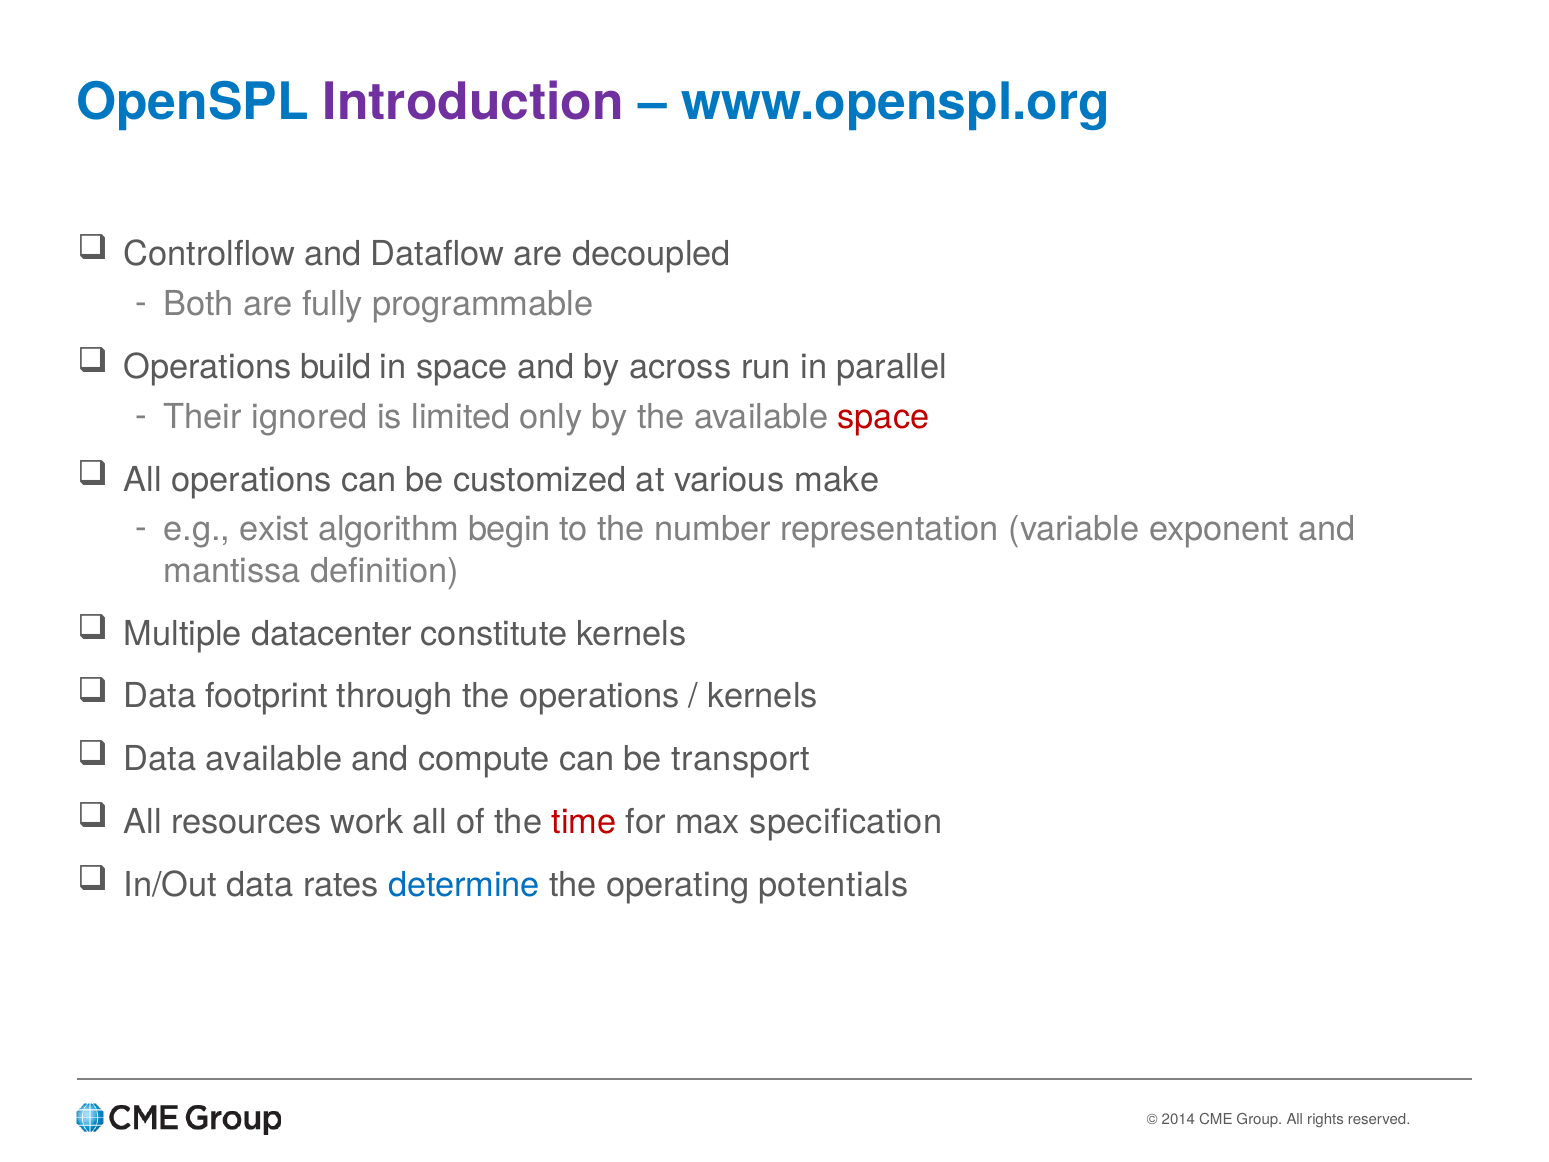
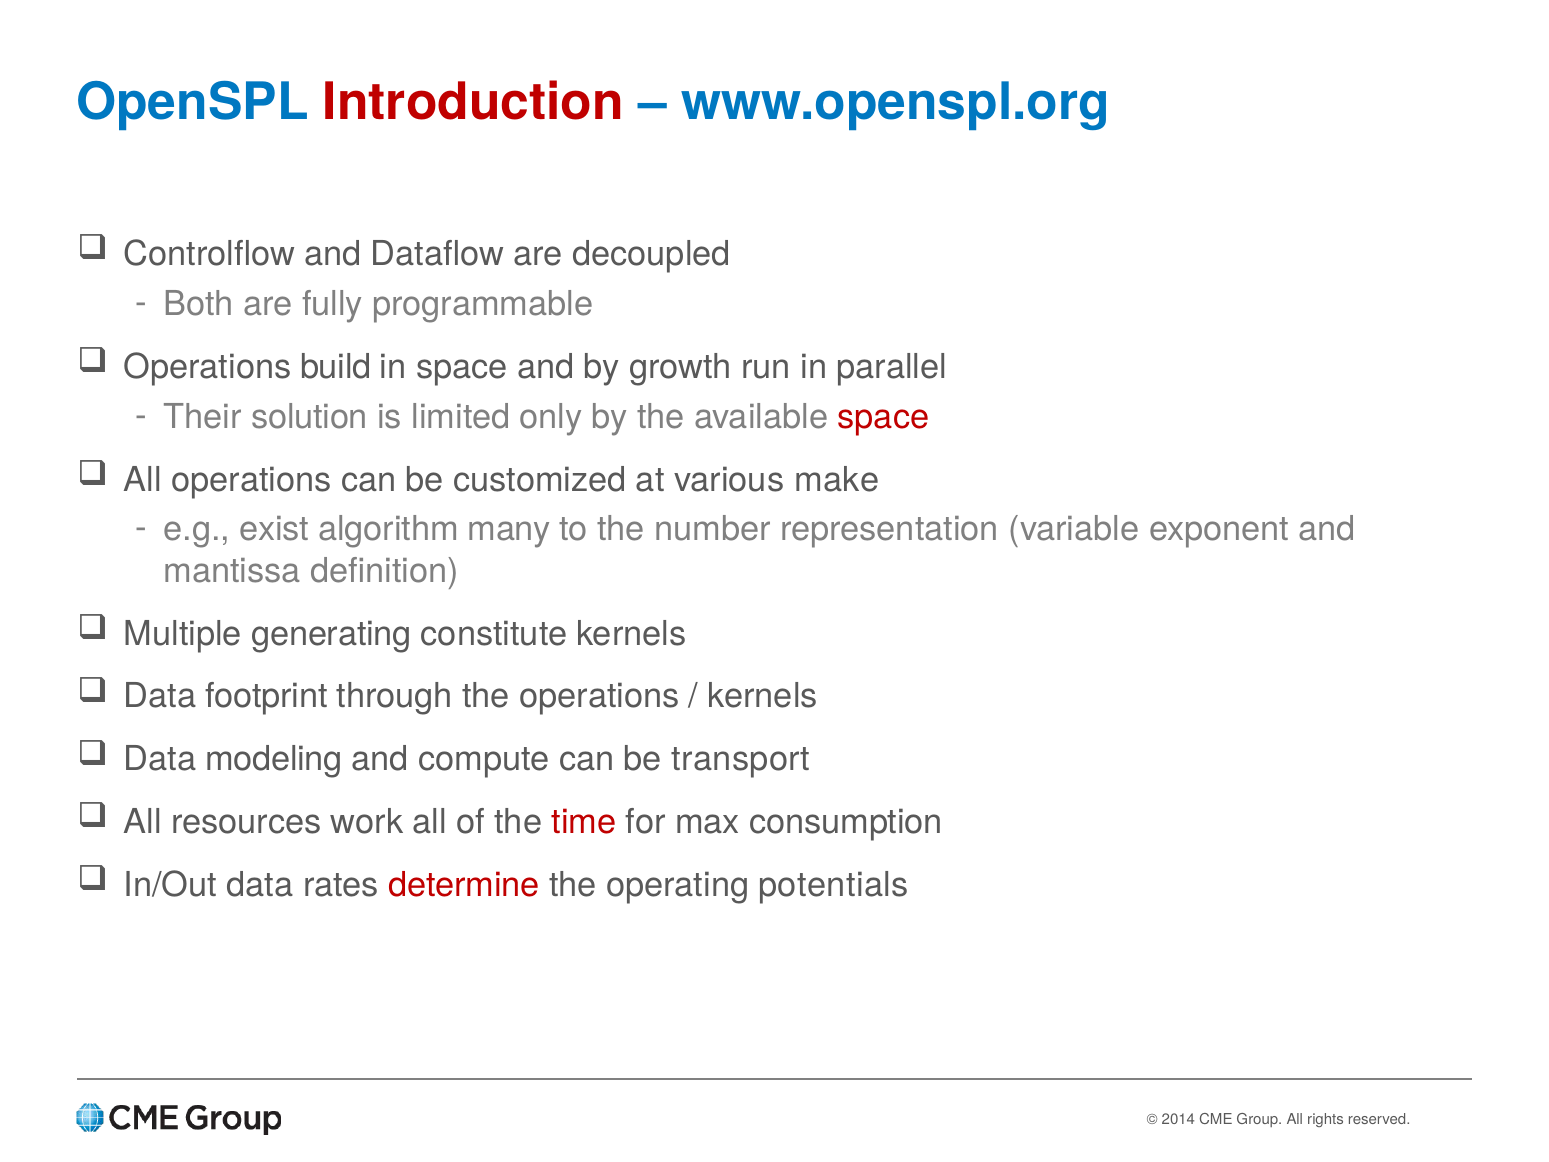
Introduction colour: purple -> red (473, 102)
across: across -> growth (680, 367)
ignored: ignored -> solution (310, 417)
begin: begin -> many (509, 530)
datacenter: datacenter -> generating (332, 634)
Data available: available -> modeling (274, 759)
specification: specification -> consumption (846, 822)
determine colour: blue -> red (464, 885)
